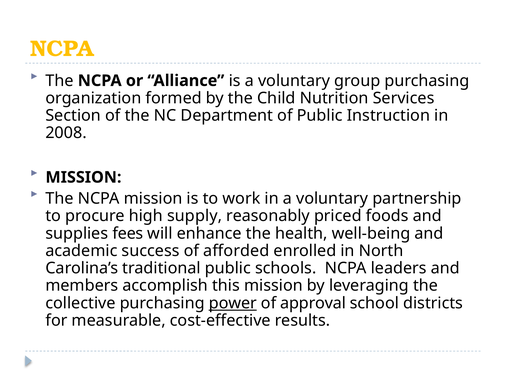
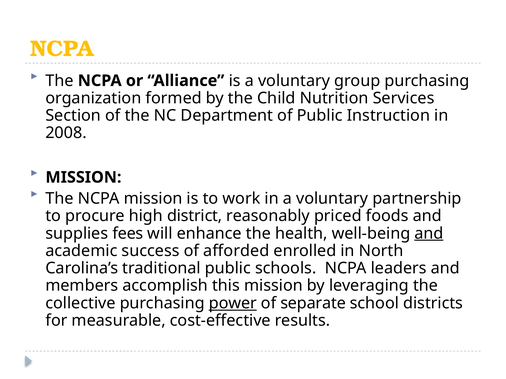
supply: supply -> district (195, 216)
and underline: none -> present (429, 234)
approval: approval -> separate (313, 303)
